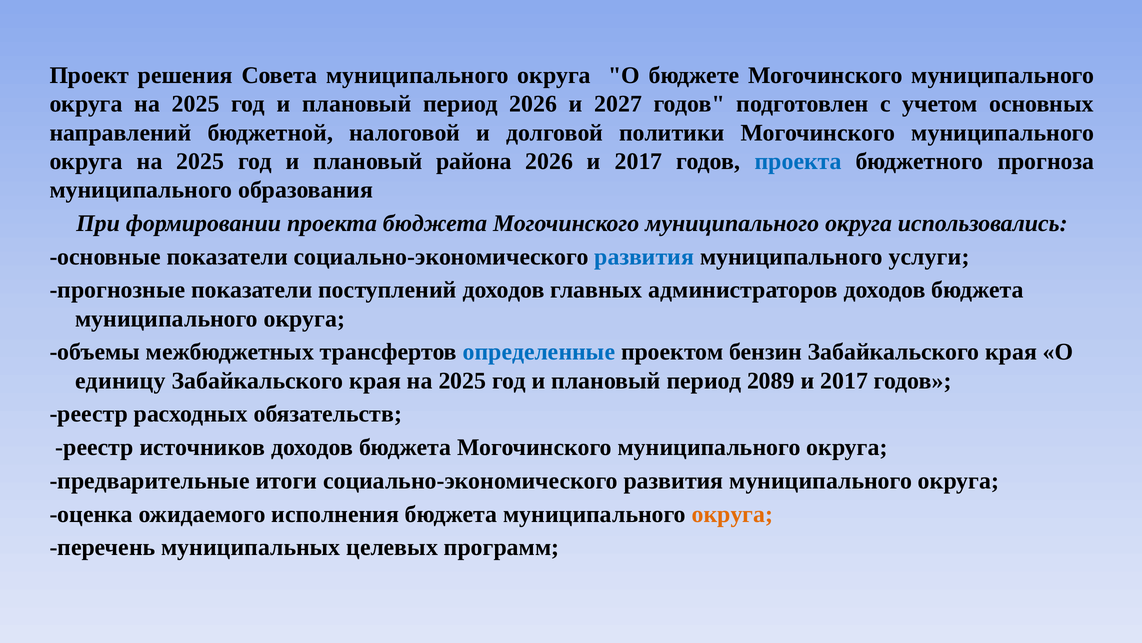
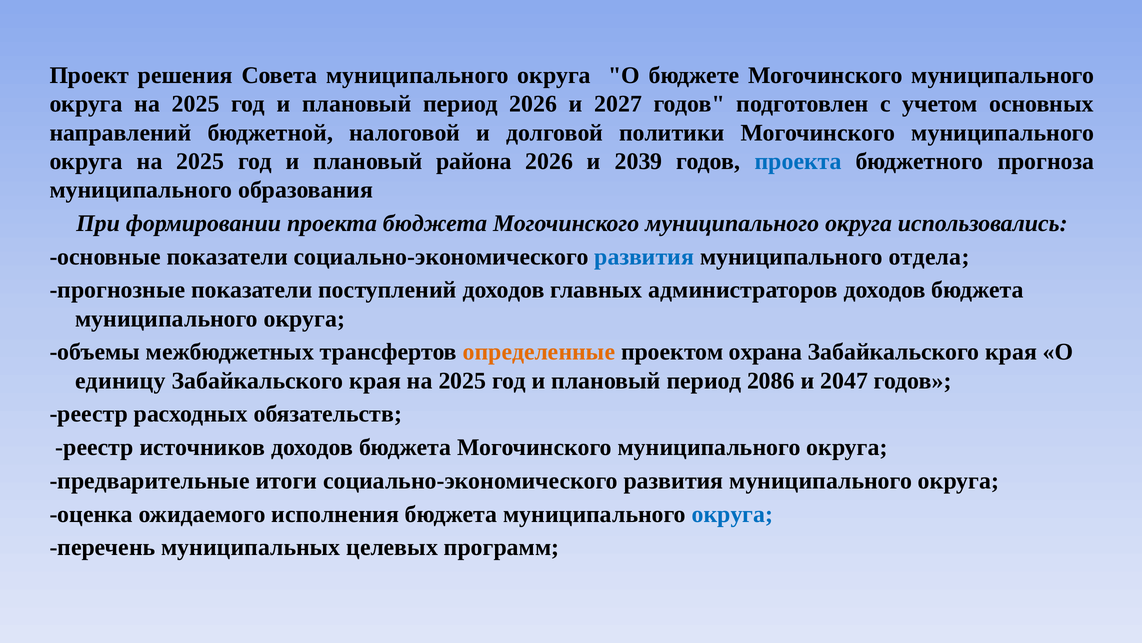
2026 и 2017: 2017 -> 2039 (639, 161)
услуги: услуги -> отдела (929, 256)
определенные colour: blue -> orange (539, 352)
бензин: бензин -> охрана (766, 352)
2089: 2089 -> 2086 (771, 380)
2017: 2017 -> 2047 (844, 380)
округа colour: orange -> blue (732, 514)
